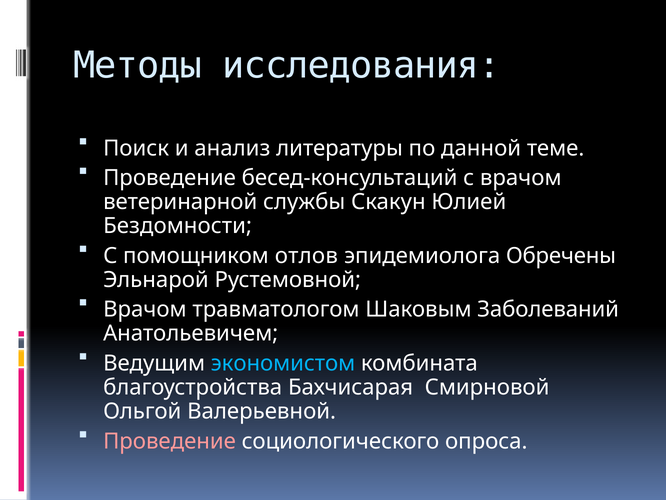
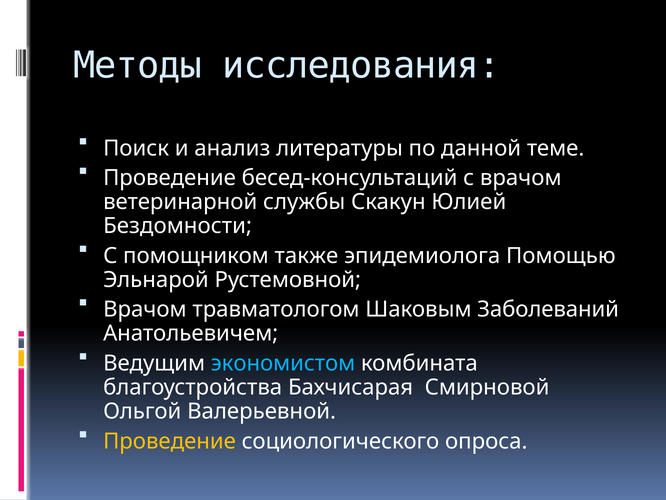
отлов: отлов -> также (306, 256)
Обречены: Обречены -> Помощью (561, 256)
Проведение colour: pink -> yellow (170, 441)
